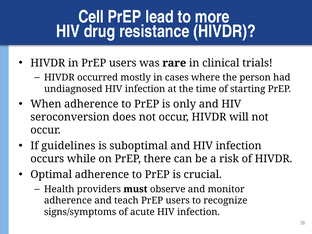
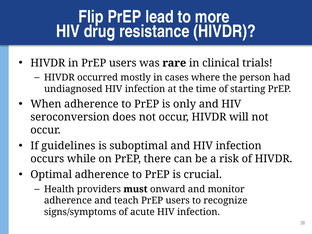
Cell: Cell -> Flip (91, 17)
observe: observe -> onward (168, 189)
